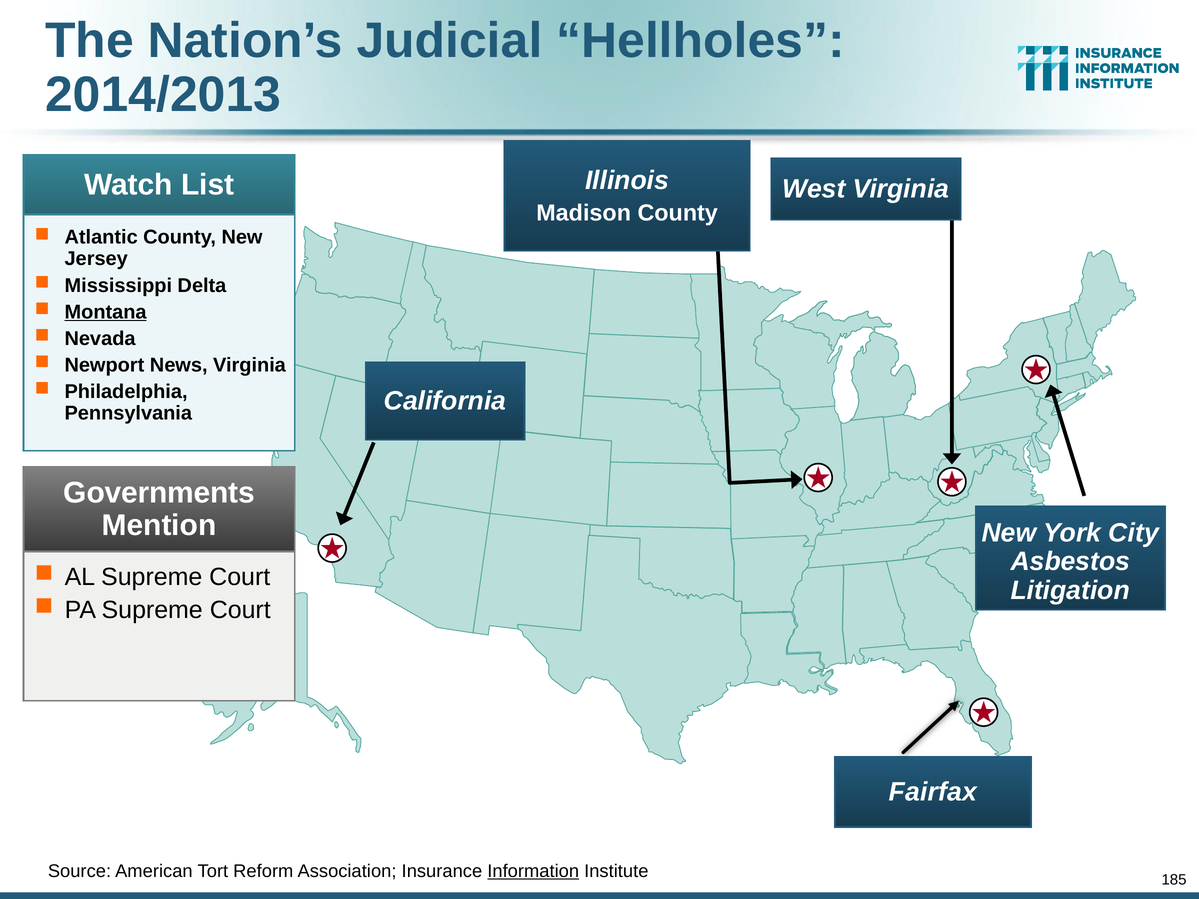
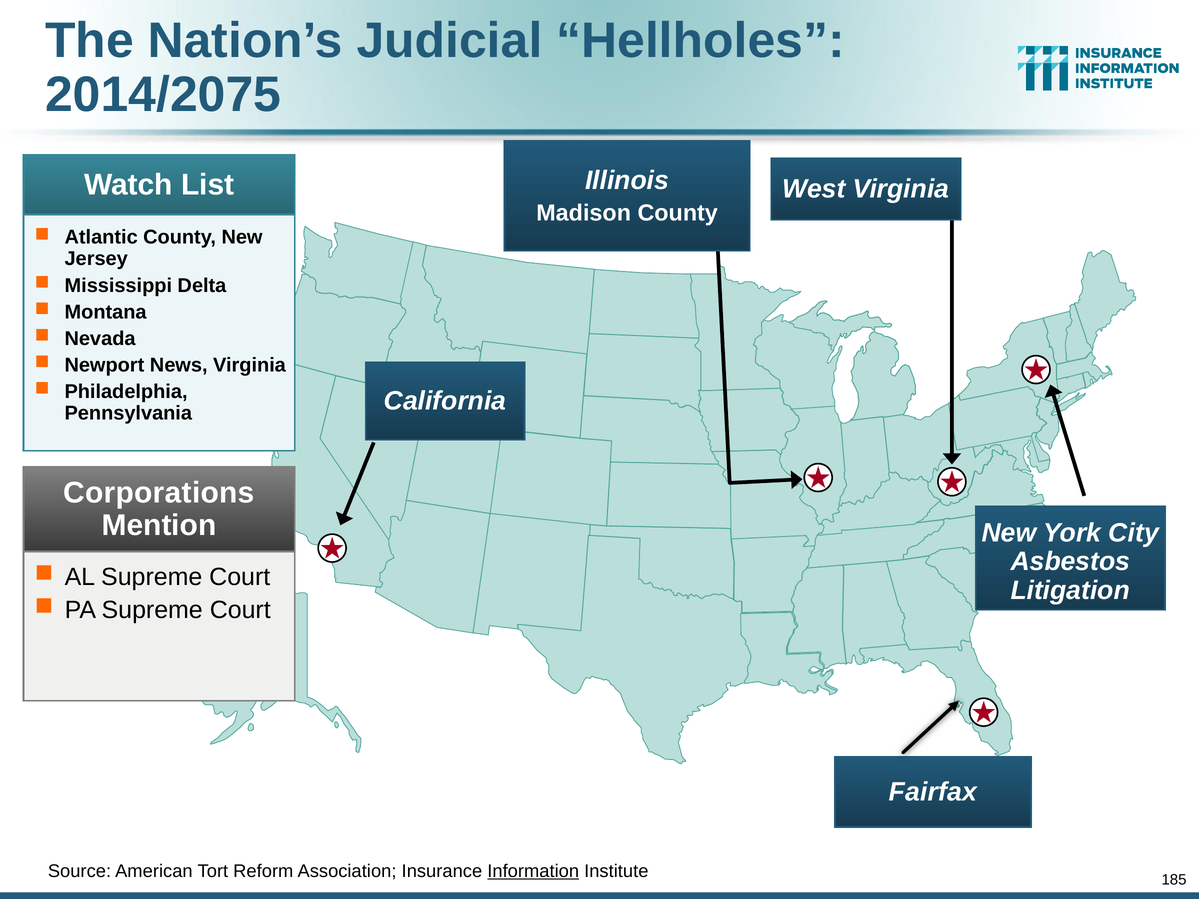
2014/2013: 2014/2013 -> 2014/2075 (163, 95)
Montana underline: present -> none (106, 312)
Governments: Governments -> Corporations (159, 493)
